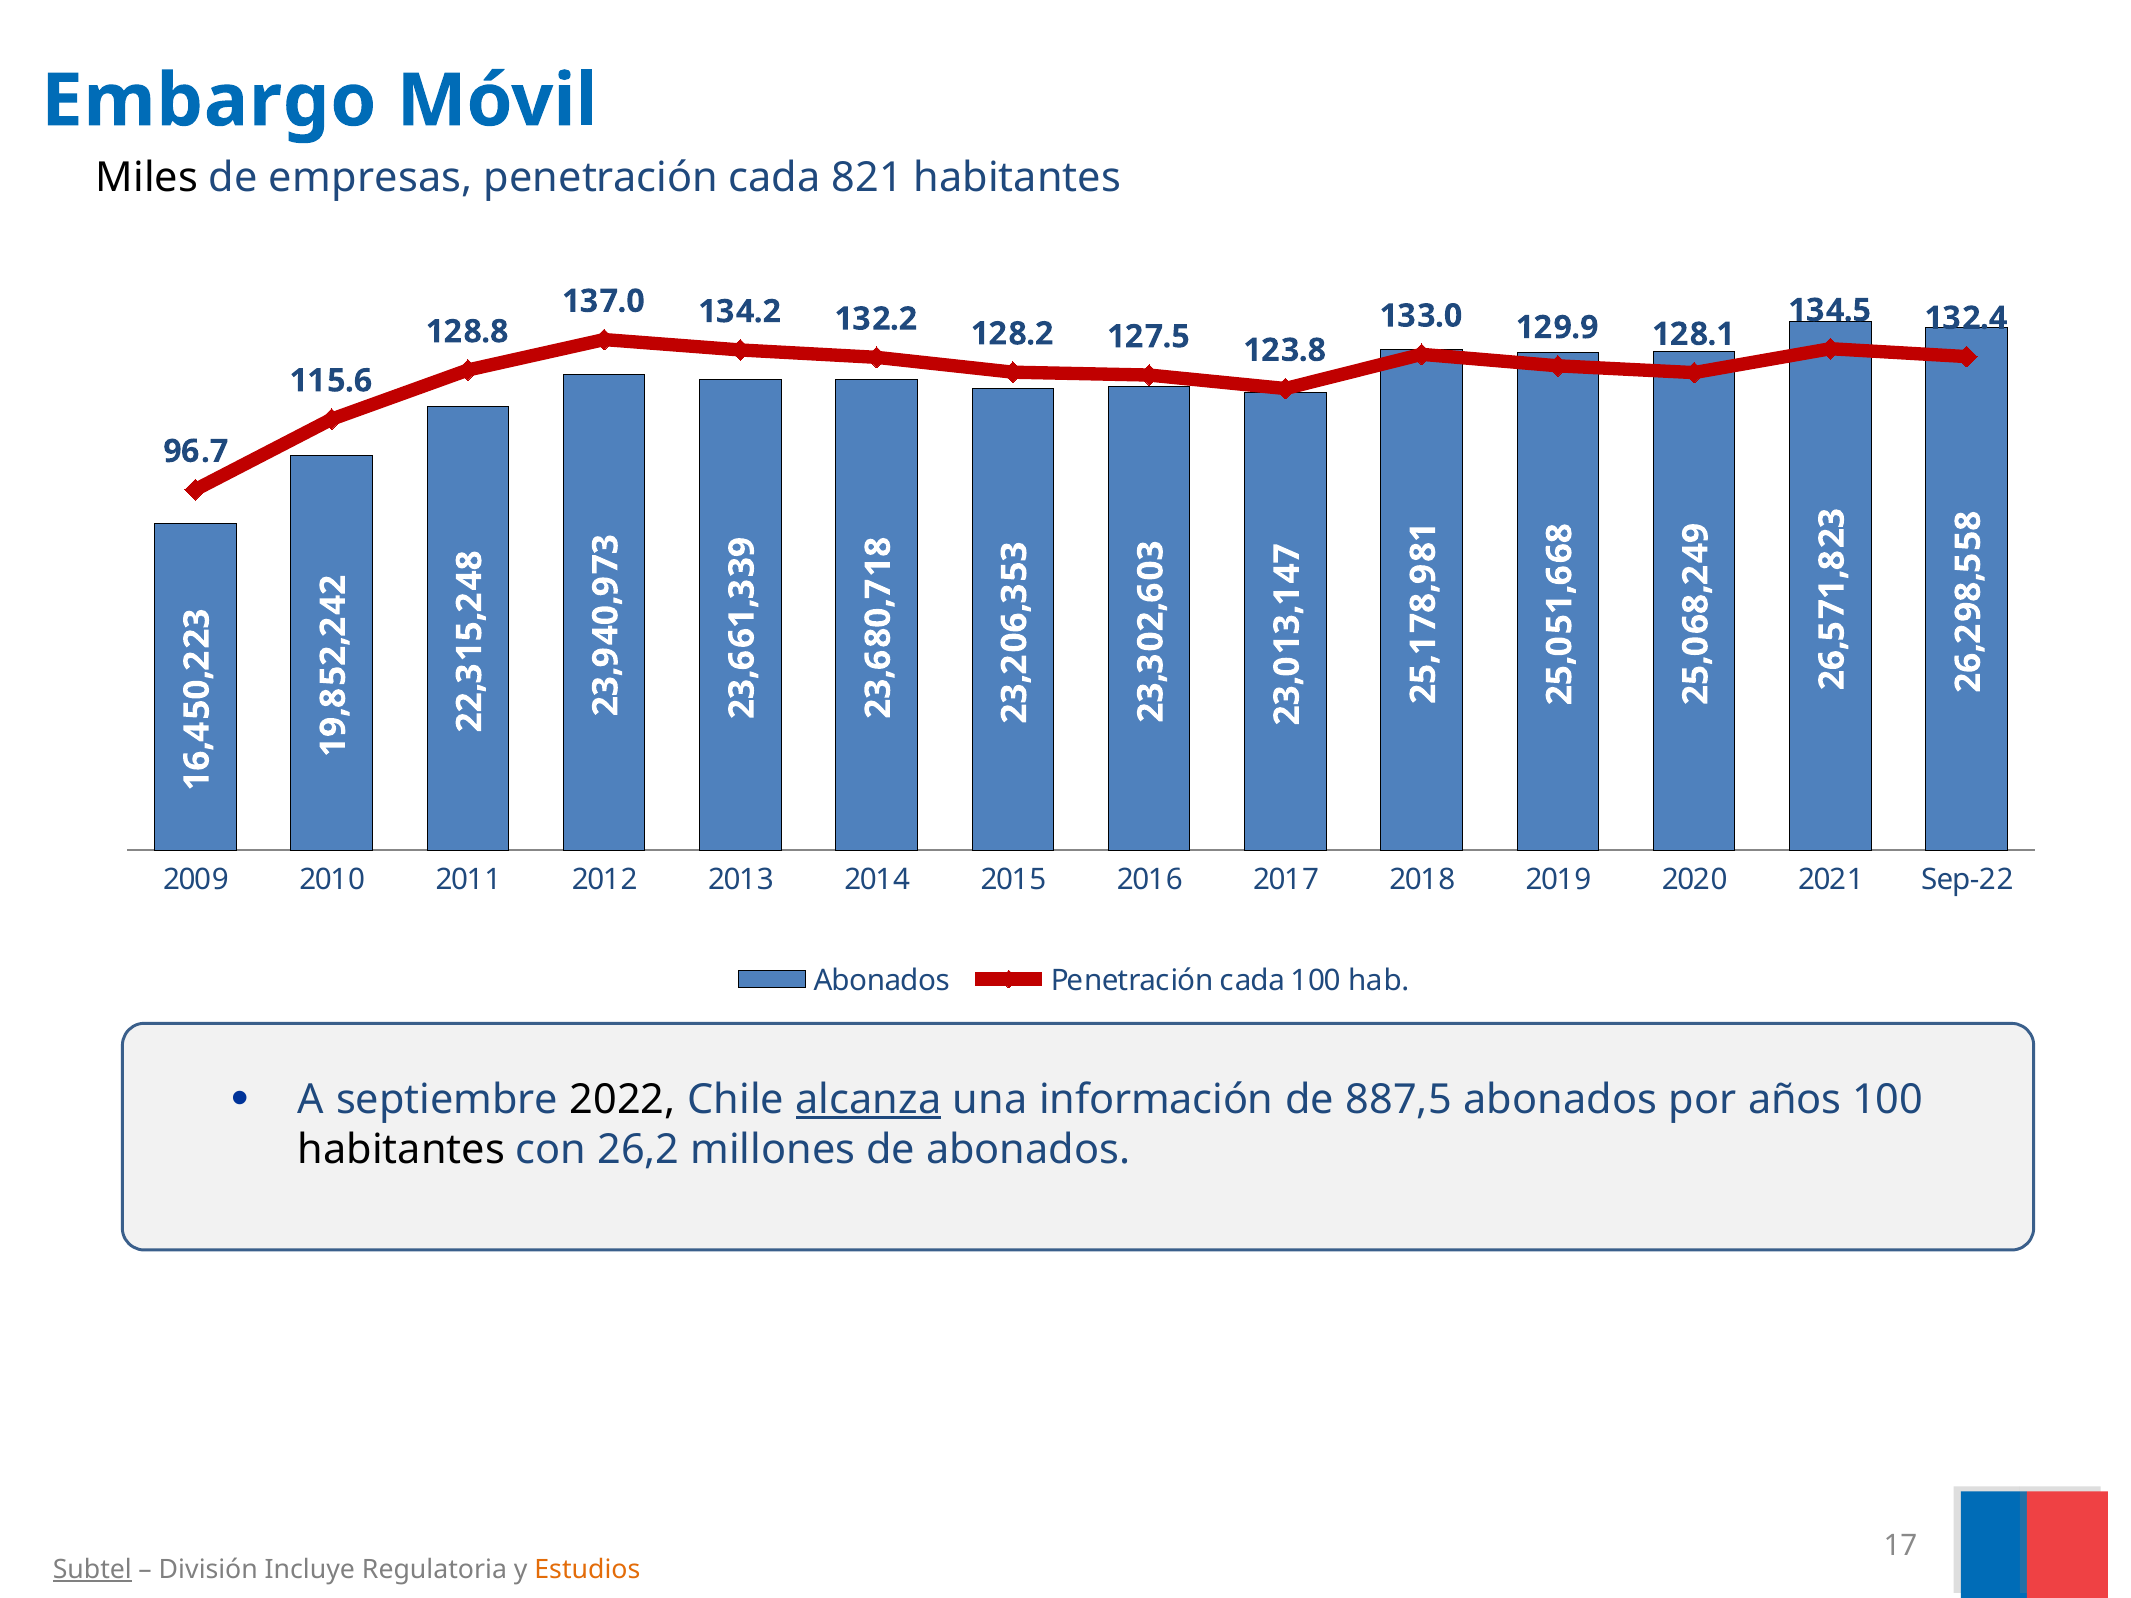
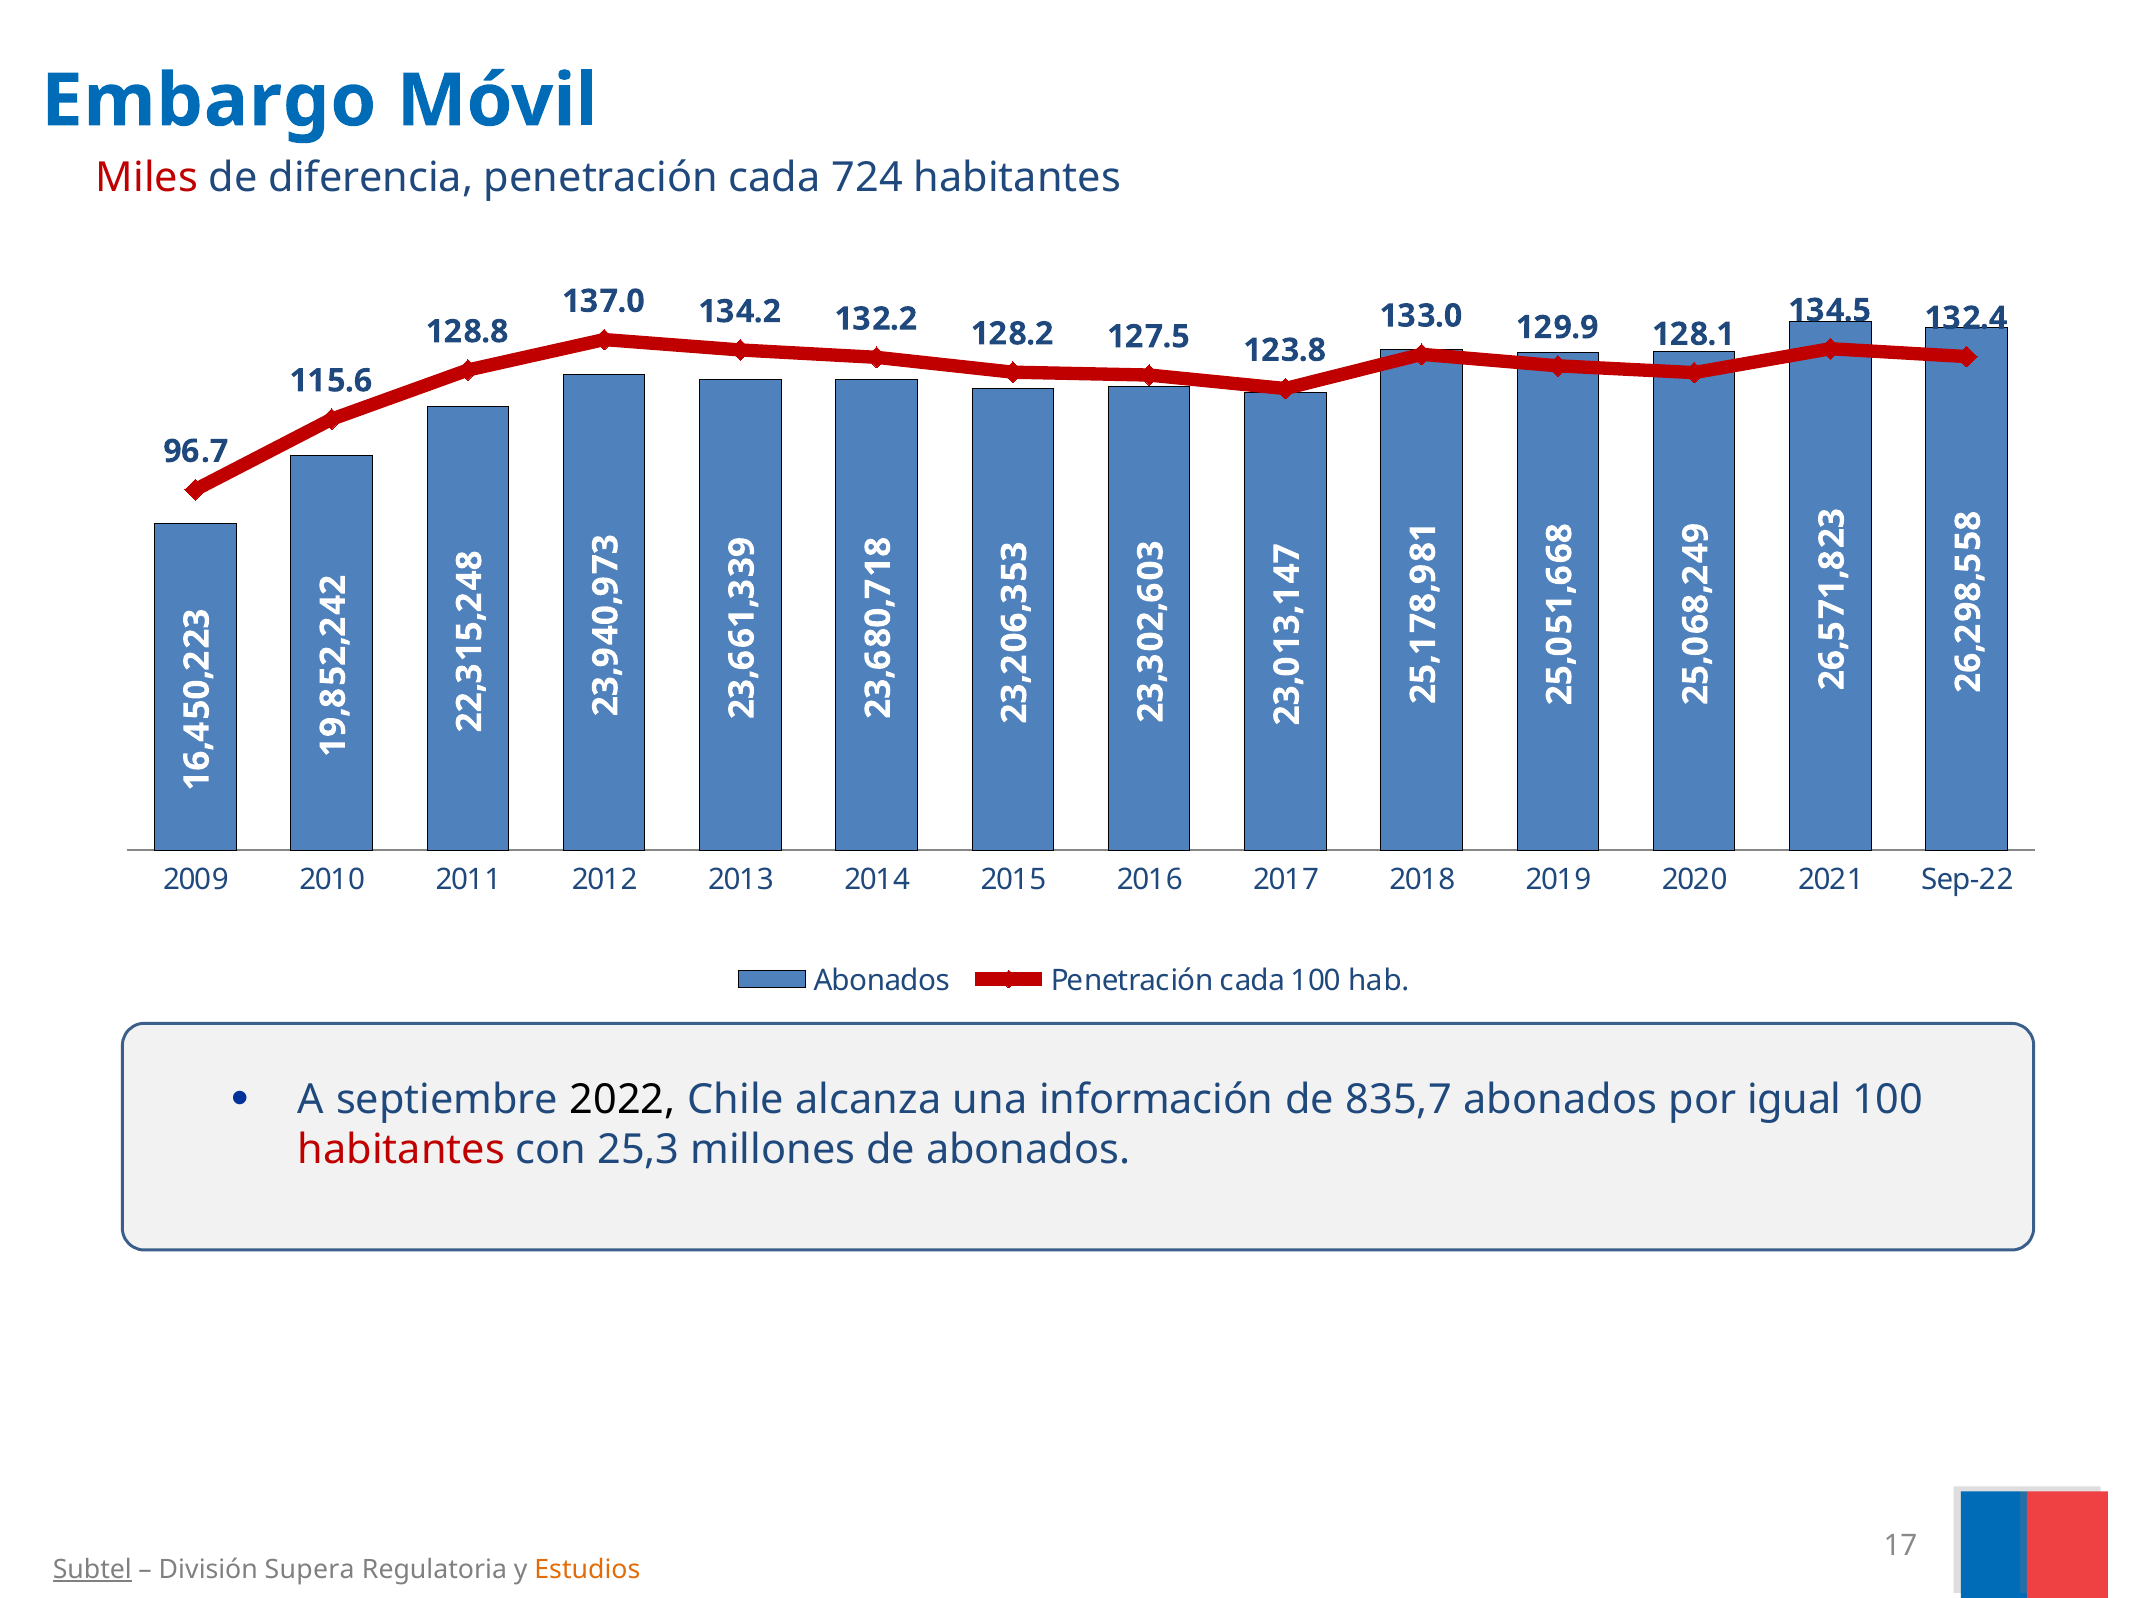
Miles colour: black -> red (147, 178)
empresas: empresas -> diferencia (371, 178)
821: 821 -> 724 (867, 178)
alcanza underline: present -> none (868, 1100)
887,5: 887,5 -> 835,7 (1399, 1100)
años: años -> igual (1795, 1100)
habitantes colour: black -> red (401, 1150)
26,2: 26,2 -> 25,3 (638, 1150)
Incluye: Incluye -> Supera (310, 1570)
